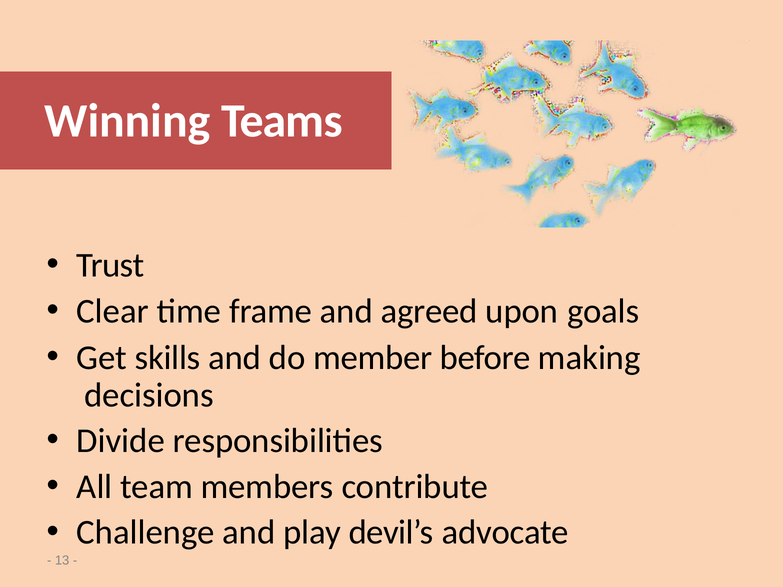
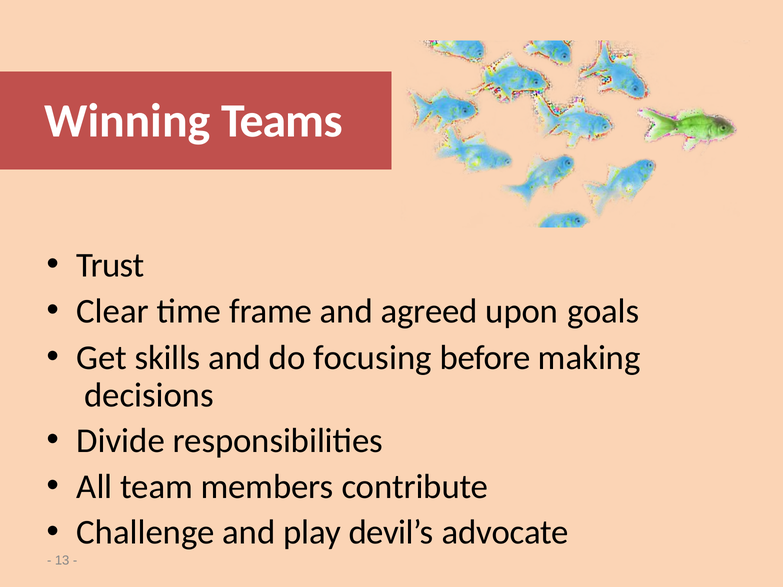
member: member -> focusing (372, 358)
